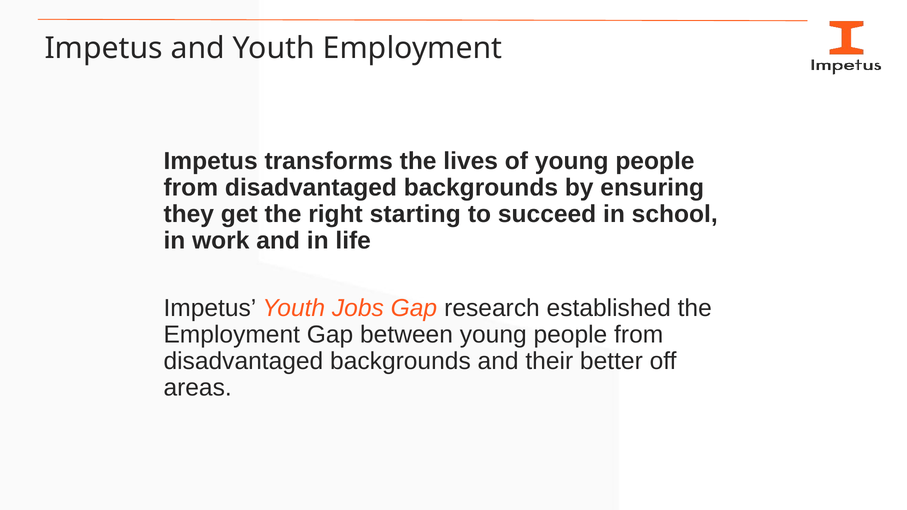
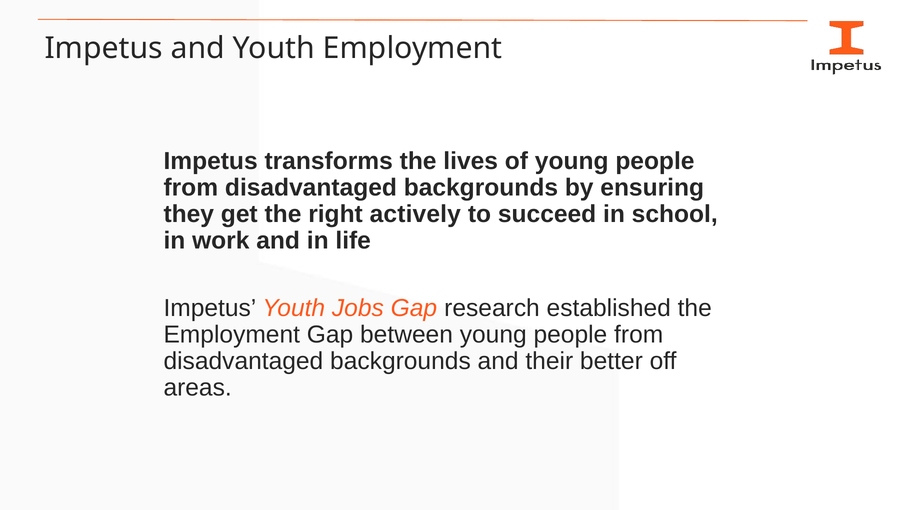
starting: starting -> actively (415, 214)
